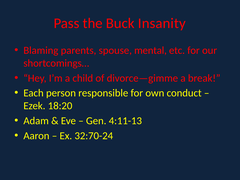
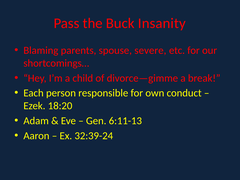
mental: mental -> severe (150, 50)
4:11-13: 4:11-13 -> 6:11-13 (125, 121)
32:70-24: 32:70-24 -> 32:39-24 (94, 136)
